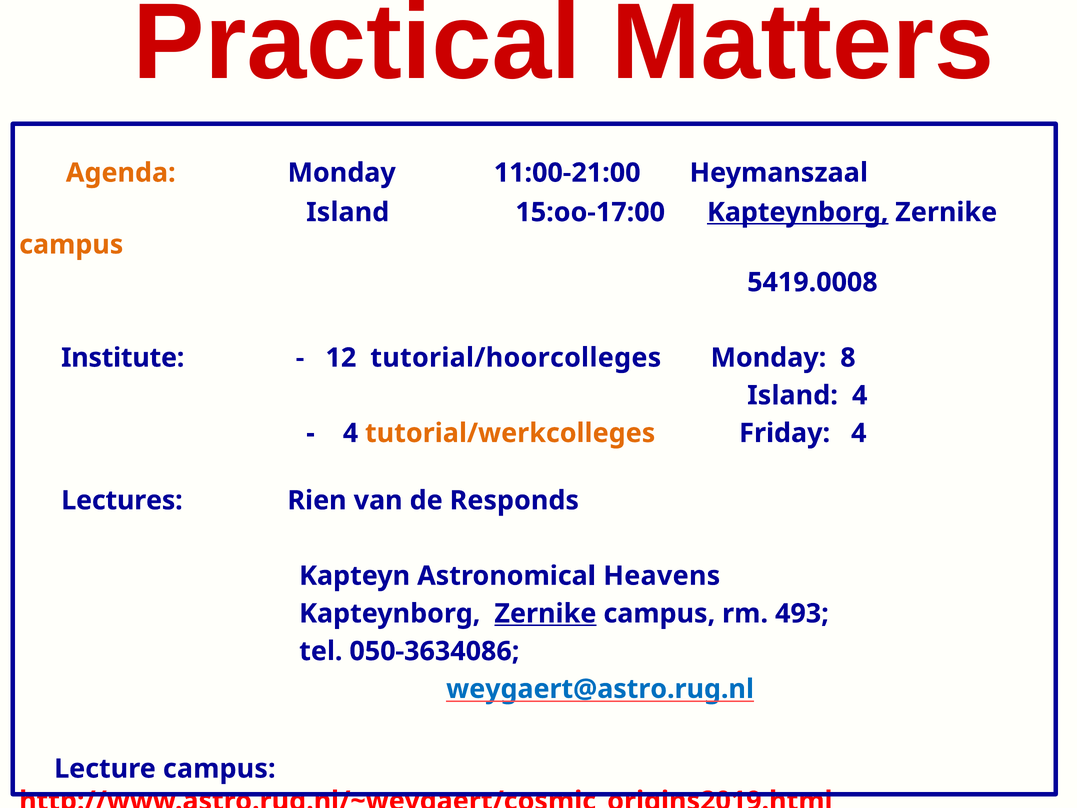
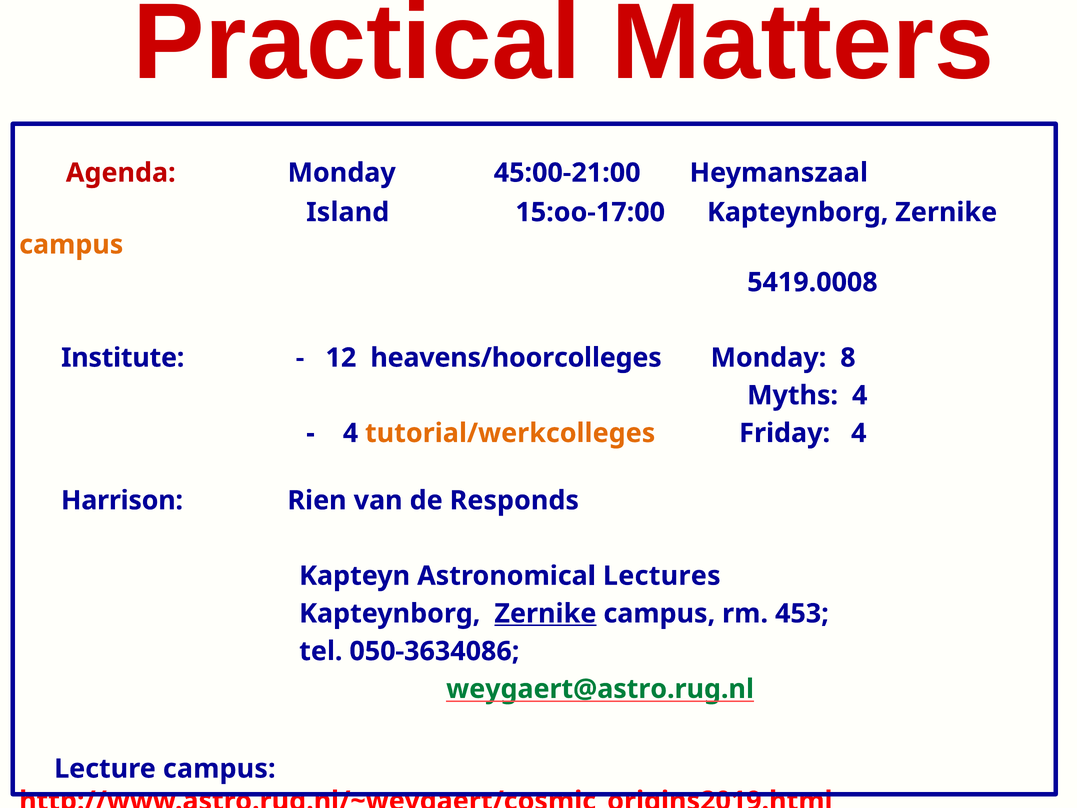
Agenda colour: orange -> red (121, 173)
11:00-21:00: 11:00-21:00 -> 45:00-21:00 (567, 173)
Kapteynborg underline: present -> none (798, 212)
tutorial/hoorcolleges: tutorial/hoorcolleges -> heavens/hoorcolleges (516, 358)
Island: Island -> Myths (793, 395)
Lectures: Lectures -> Harrison (122, 500)
Heavens: Heavens -> Lectures (662, 576)
493: 493 -> 453 (802, 613)
weygaert@astro.rug.nl colour: blue -> green (600, 689)
